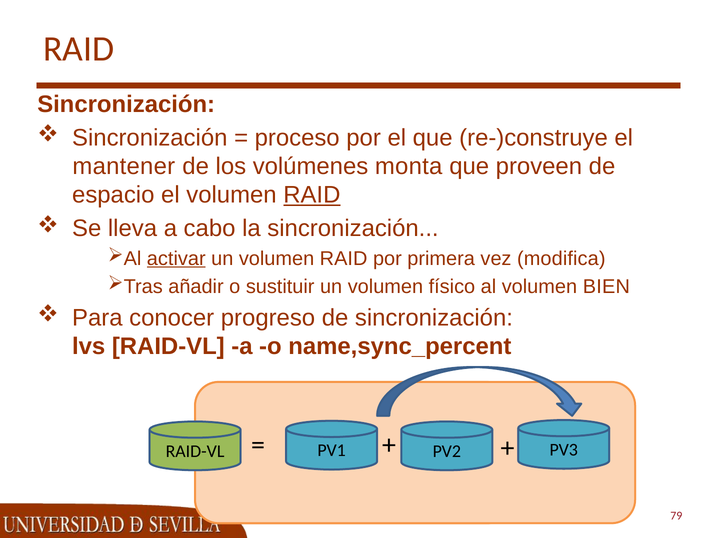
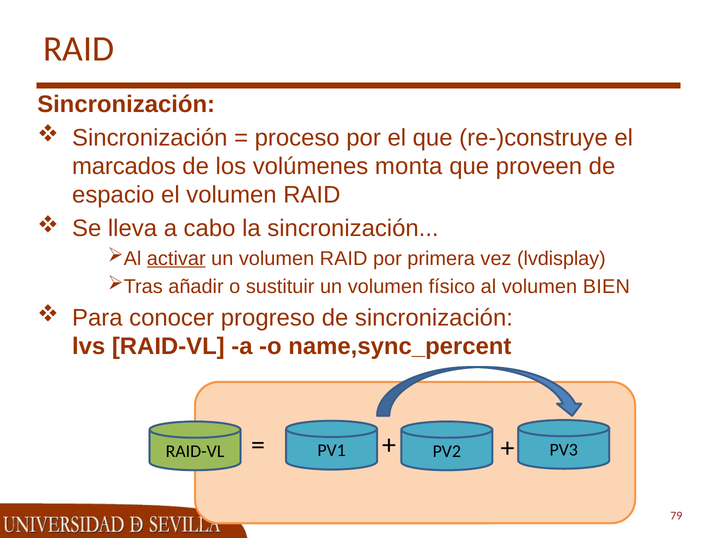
mantener: mantener -> marcados (124, 166)
RAID underline: present -> none (312, 195)
modifica: modifica -> lvdisplay (561, 258)
